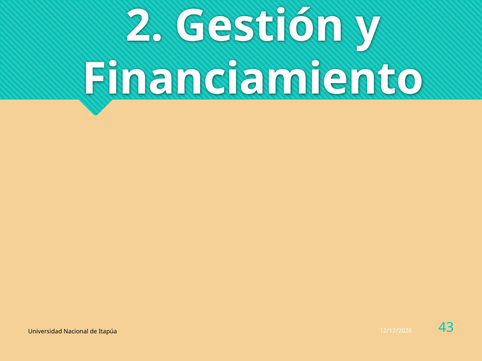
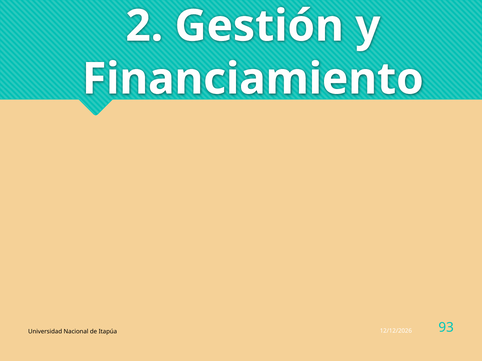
43: 43 -> 93 (446, 328)
